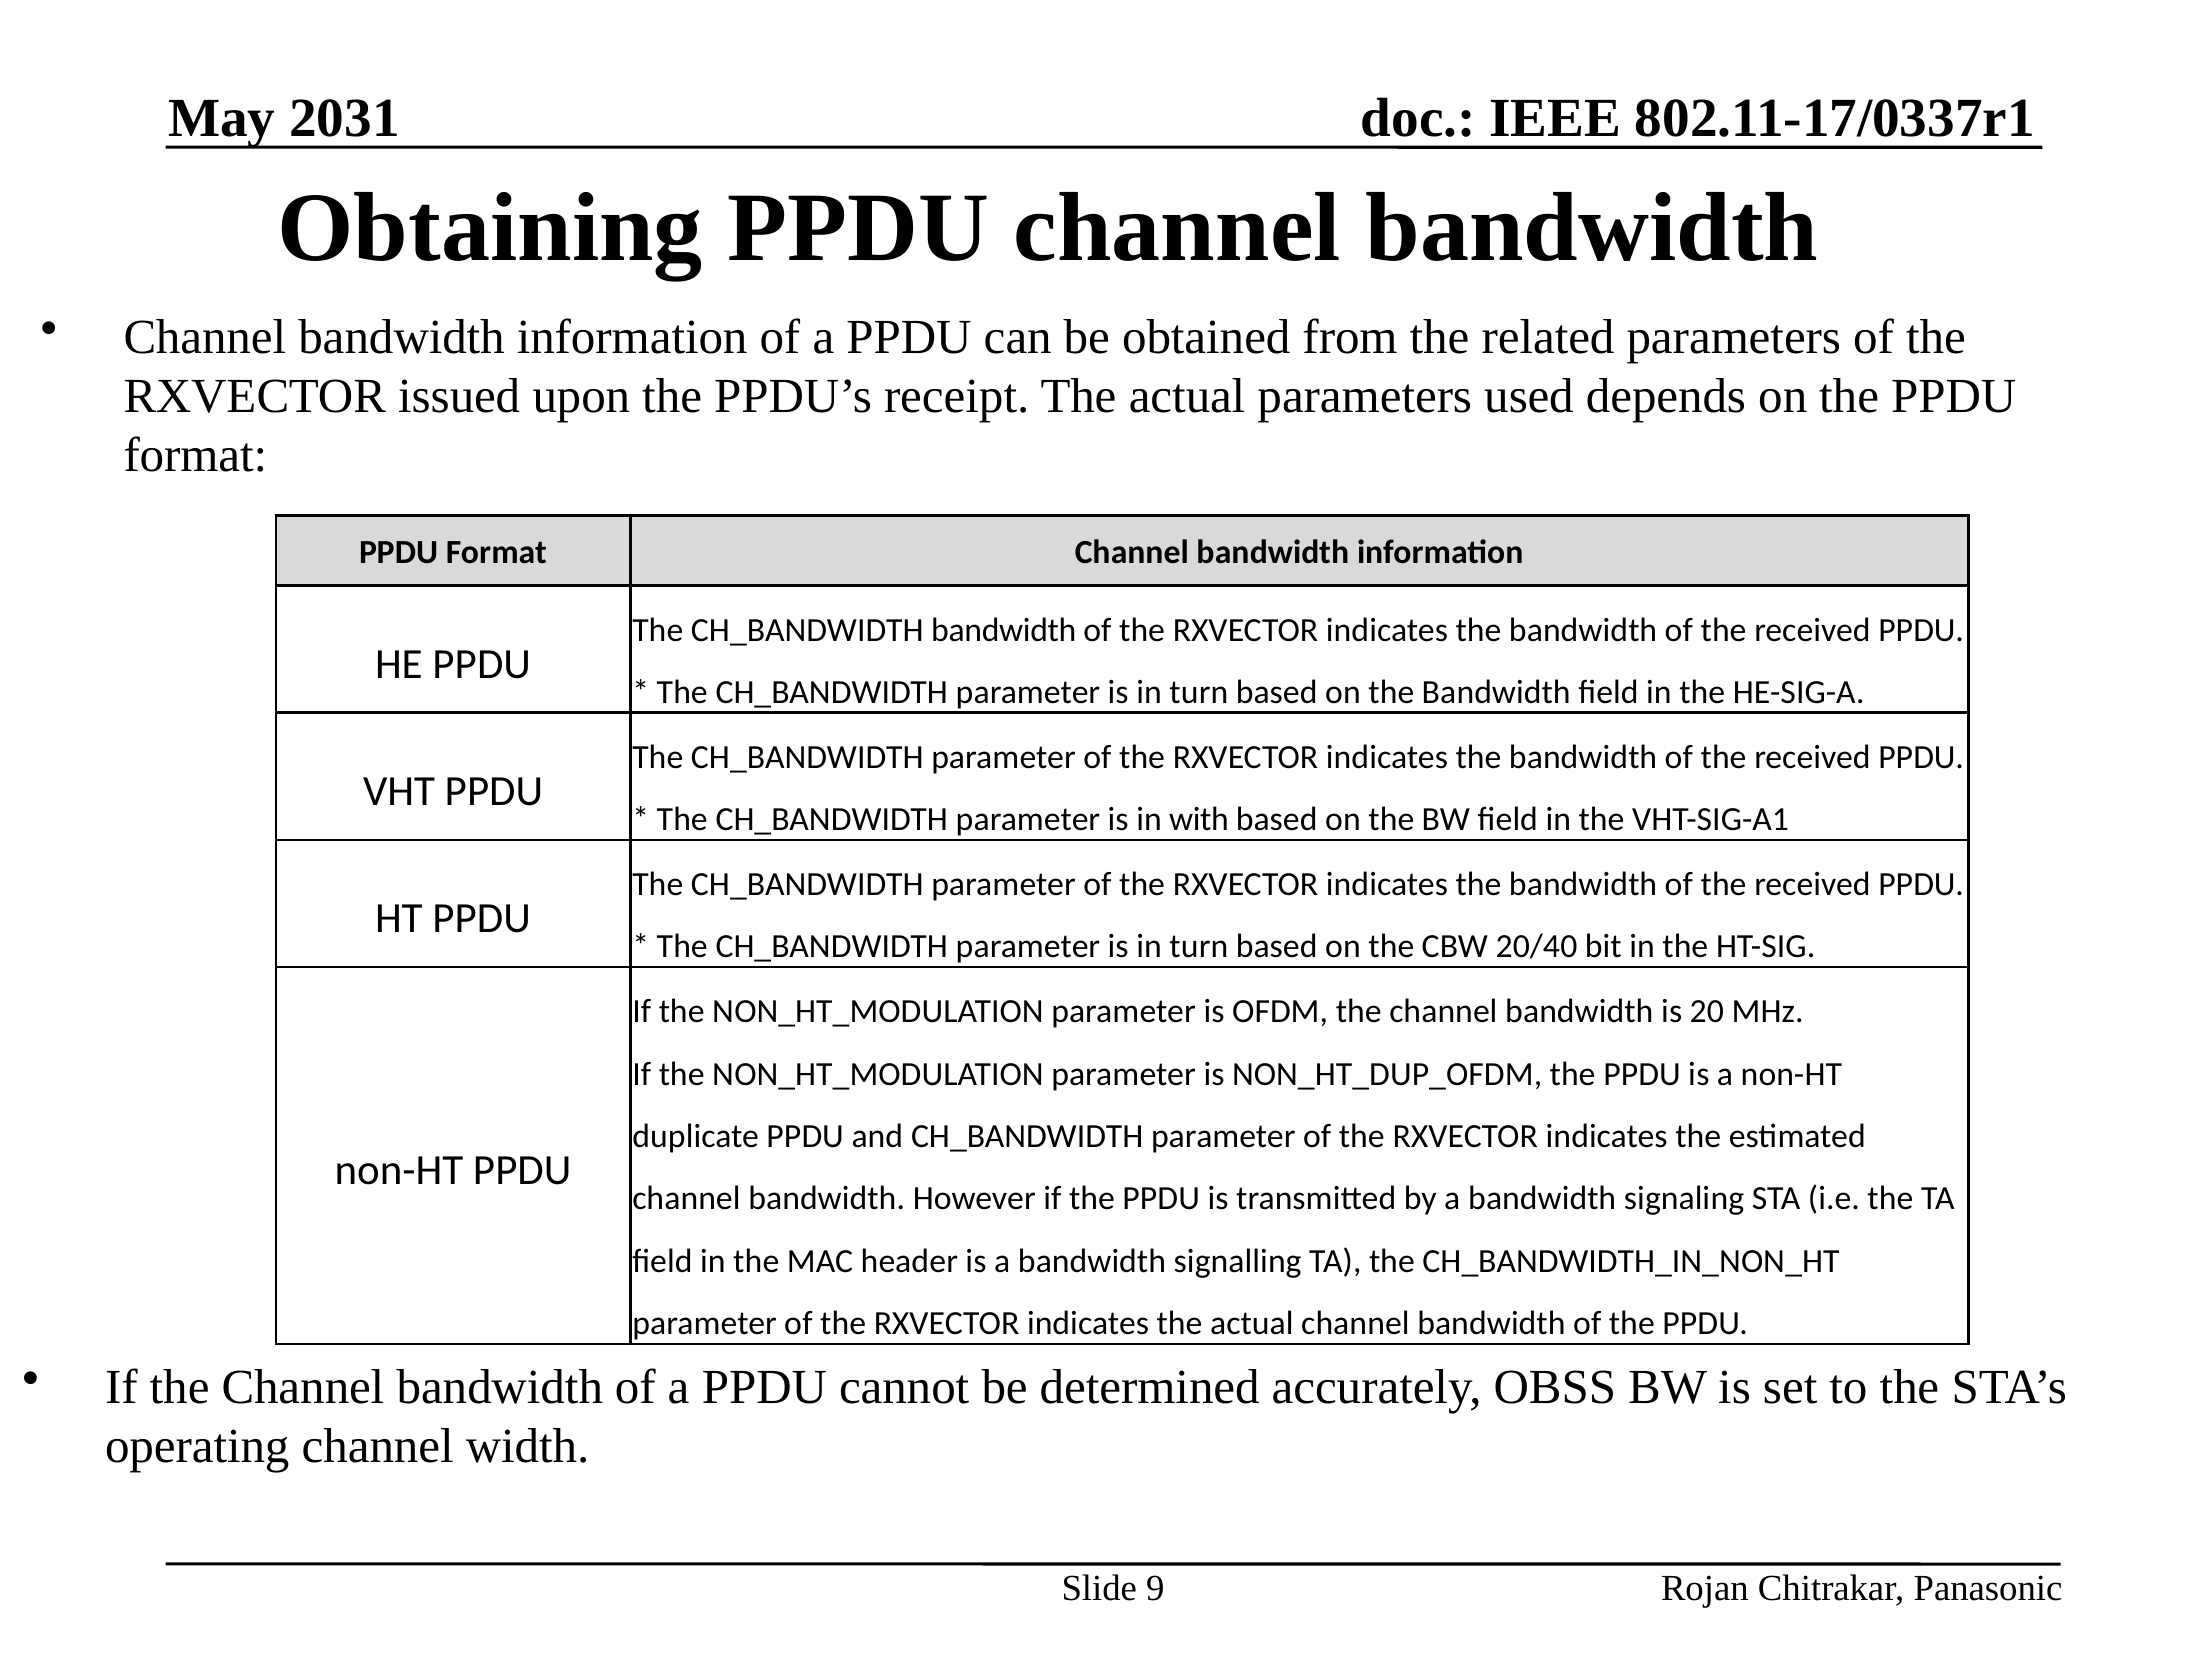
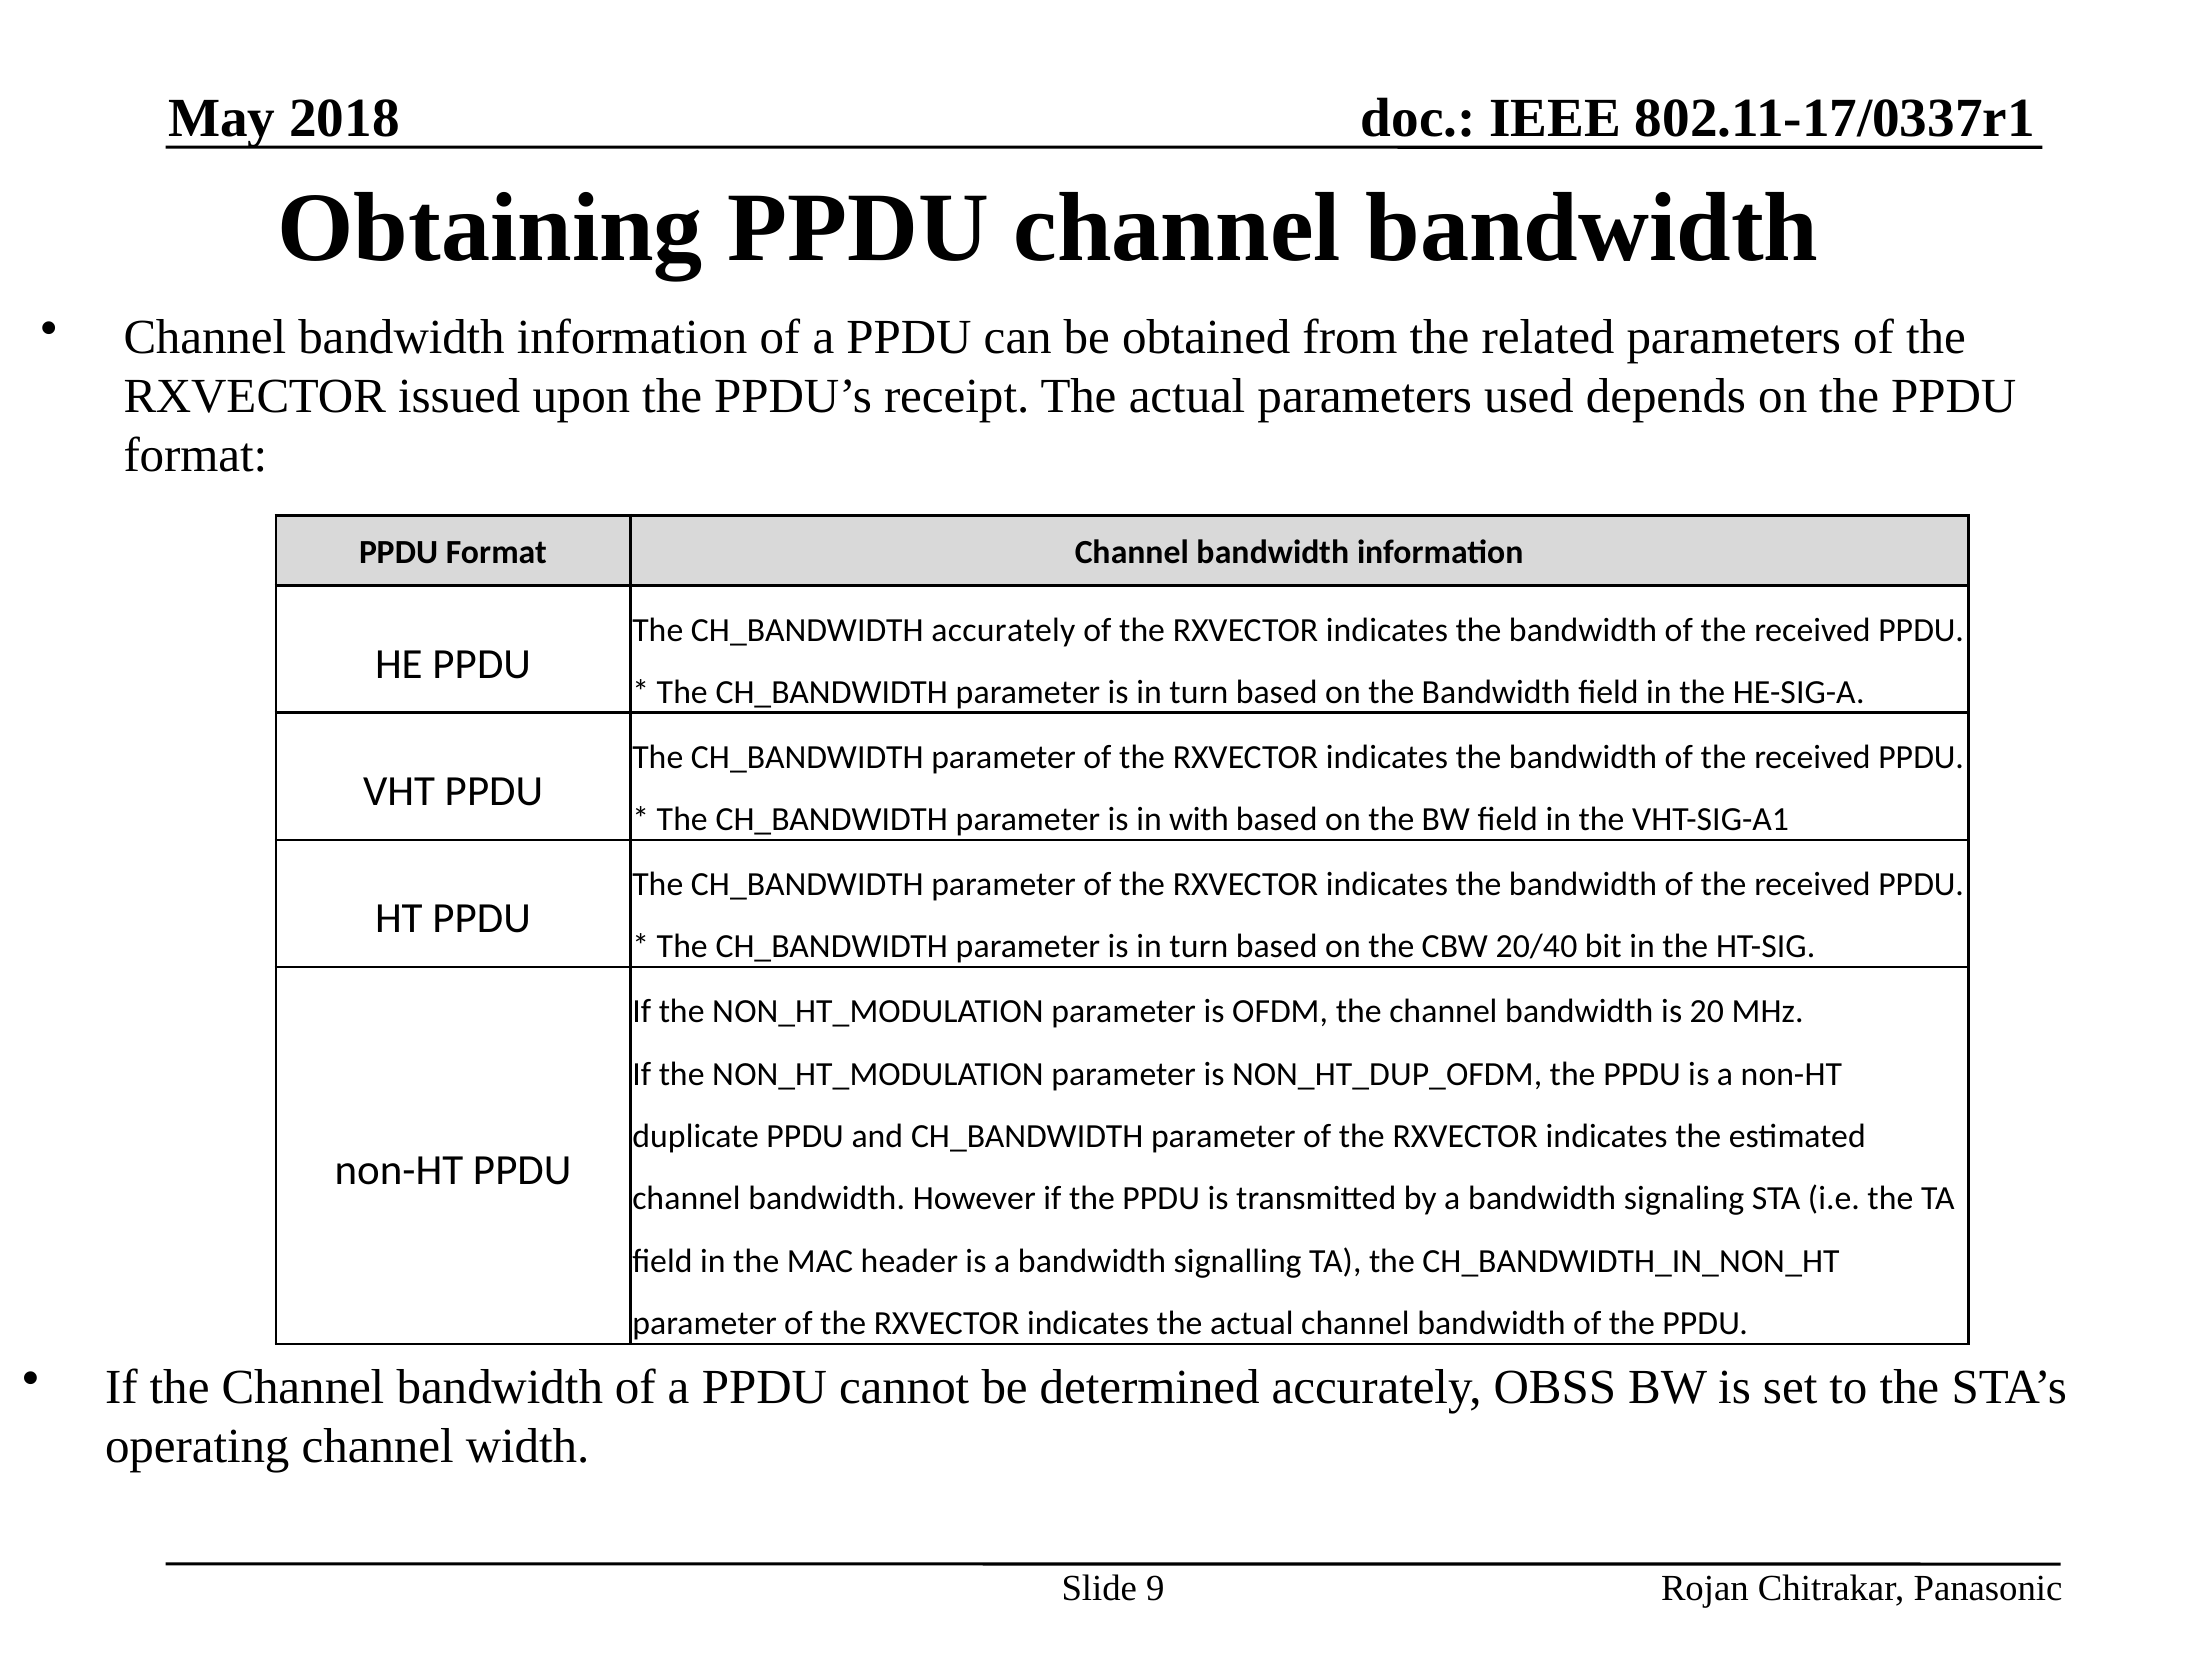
2031: 2031 -> 2018 (344, 118)
bandwidth: bandwidth -> accurately (1003, 630)
